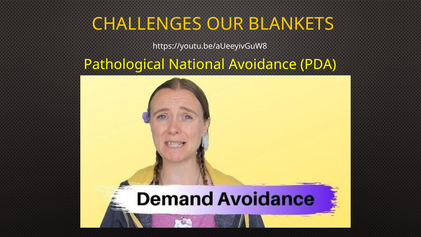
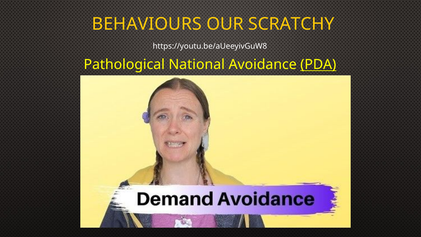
CHALLENGES: CHALLENGES -> BEHAVIOURS (147, 24)
BLANKETS: BLANKETS -> SCRATCHY (291, 24)
PDA underline: none -> present (318, 65)
